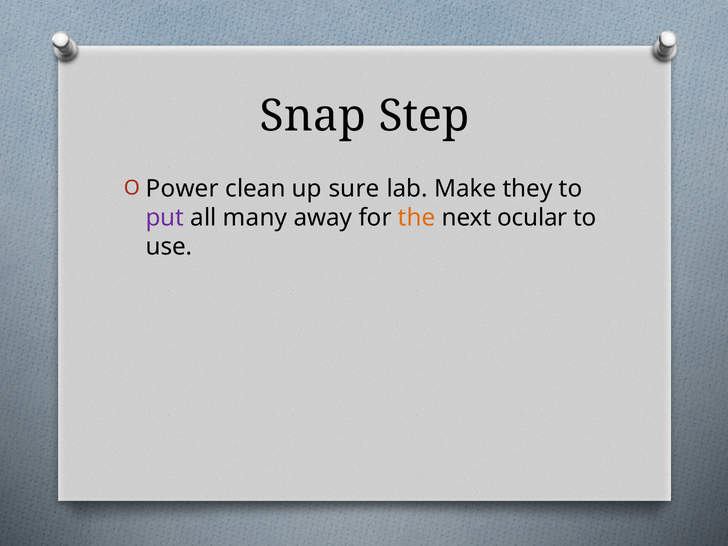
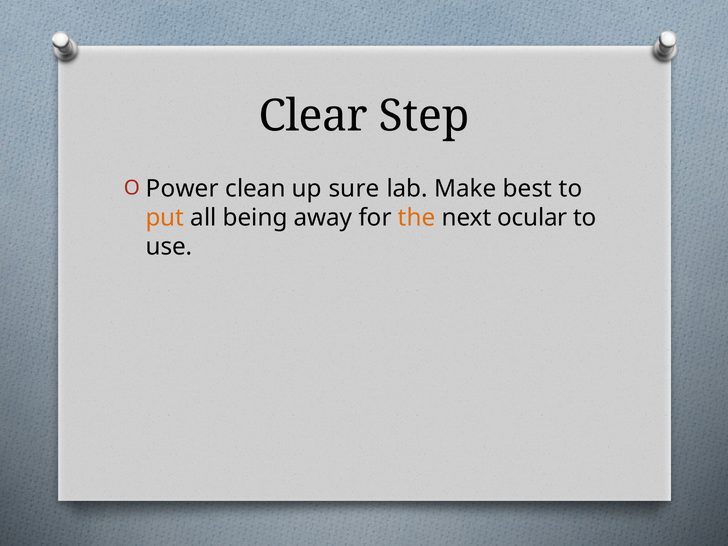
Snap: Snap -> Clear (313, 116)
they: they -> best (527, 189)
put colour: purple -> orange (165, 218)
many: many -> being (255, 218)
